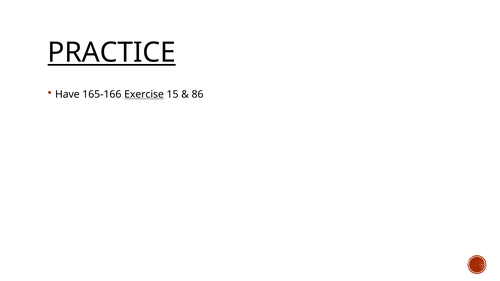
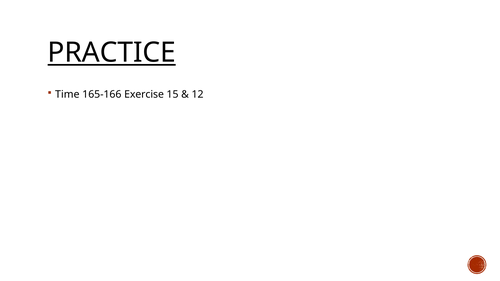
Have: Have -> Time (67, 94)
Exercise underline: present -> none (144, 94)
86: 86 -> 12 (198, 94)
